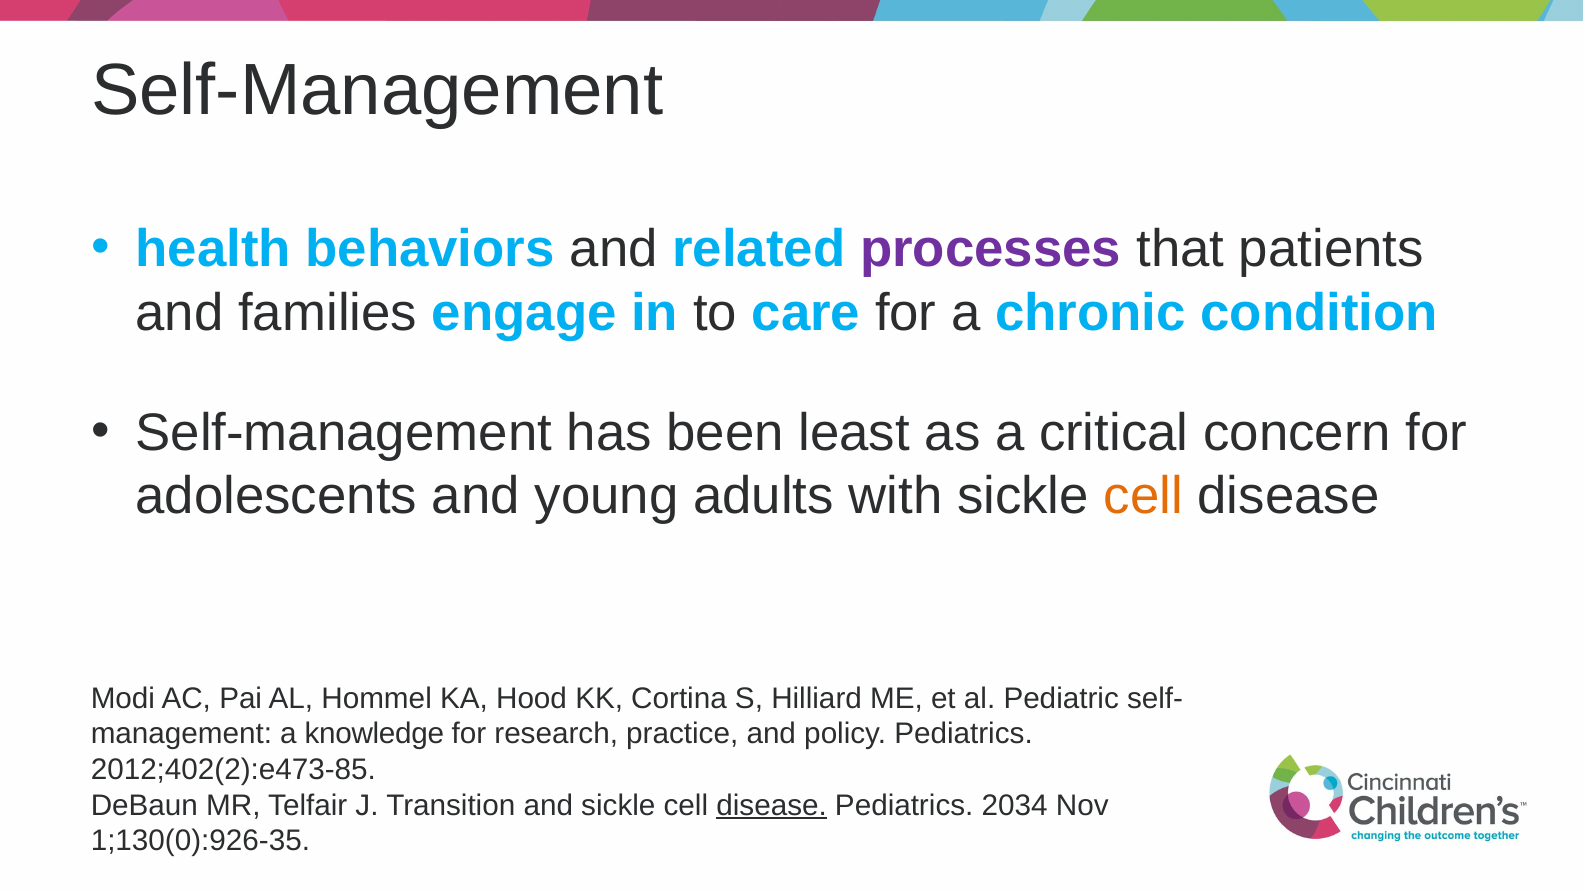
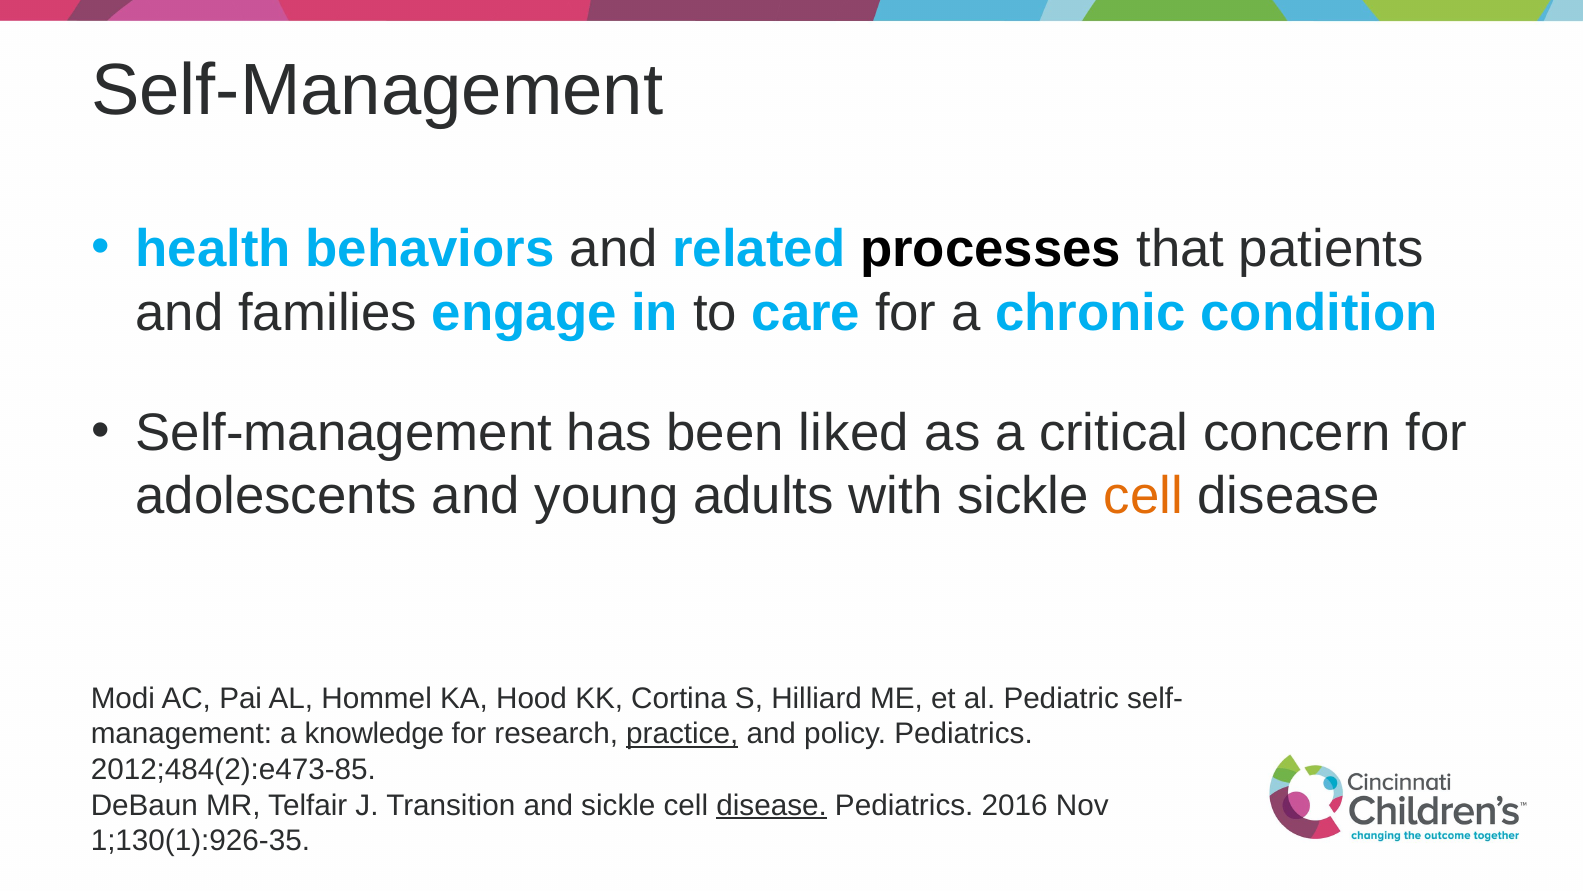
processes colour: purple -> black (991, 249)
least: least -> liked (854, 432)
practice underline: none -> present (682, 734)
2012;402(2):e473-85: 2012;402(2):e473-85 -> 2012;484(2):e473-85 (233, 769)
2034: 2034 -> 2016 (1015, 805)
1;130(0):926-35: 1;130(0):926-35 -> 1;130(1):926-35 (200, 840)
